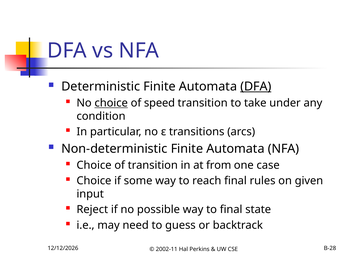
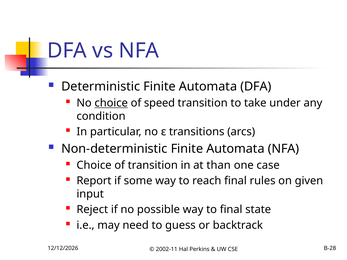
DFA underline: present -> none (256, 87)
from: from -> than (219, 165)
Choice: Choice -> Report (94, 181)
